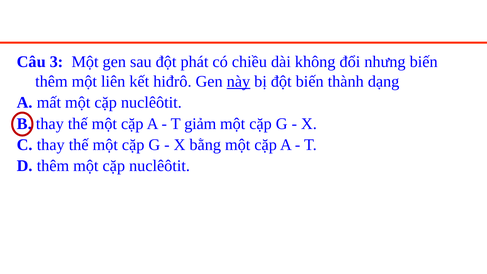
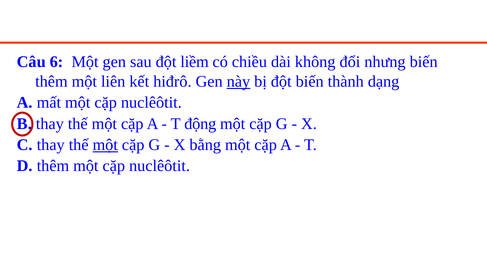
3: 3 -> 6 (57, 62)
phát: phát -> liềm (195, 62)
giảm: giảm -> động (200, 124)
một underline: none -> present (105, 145)
